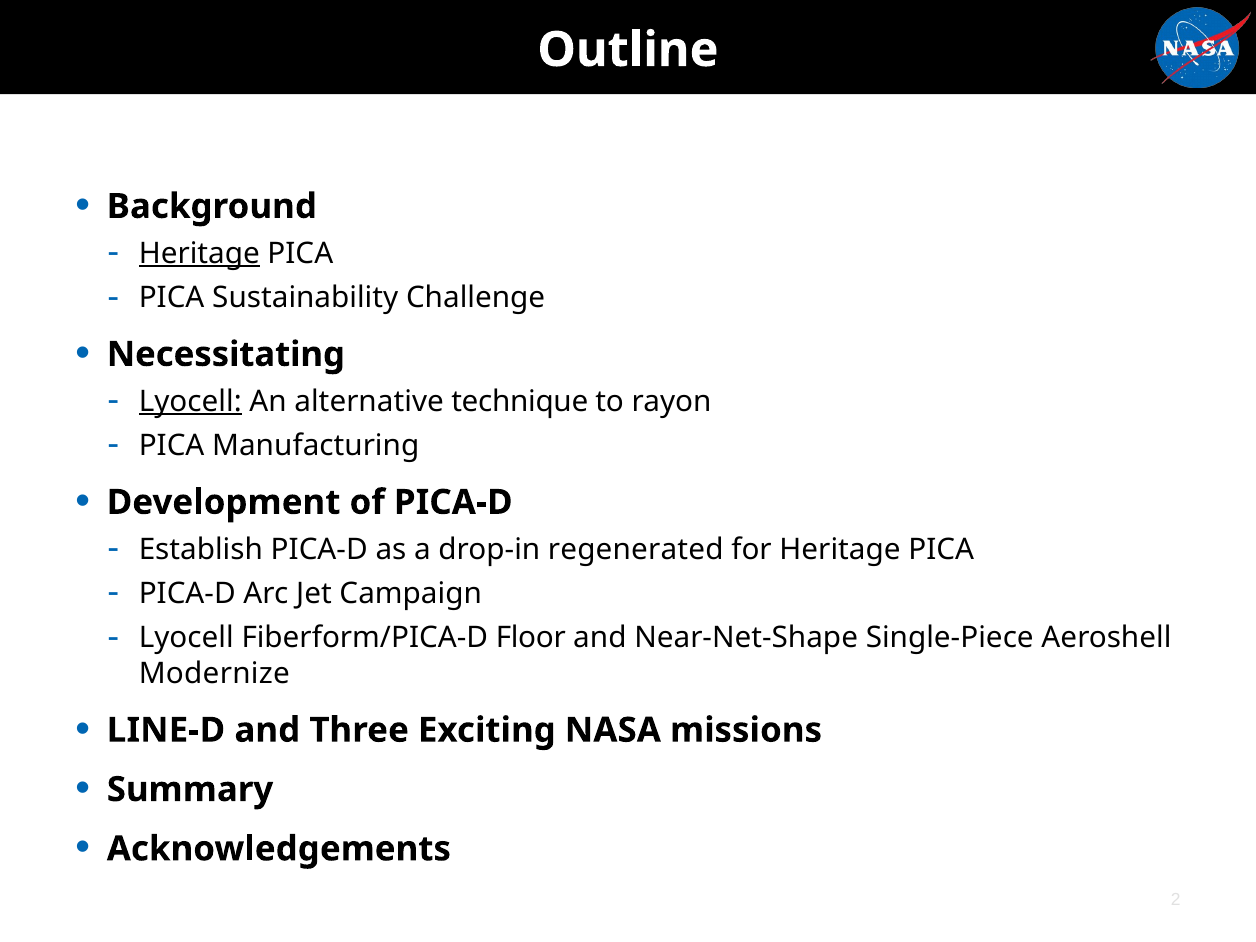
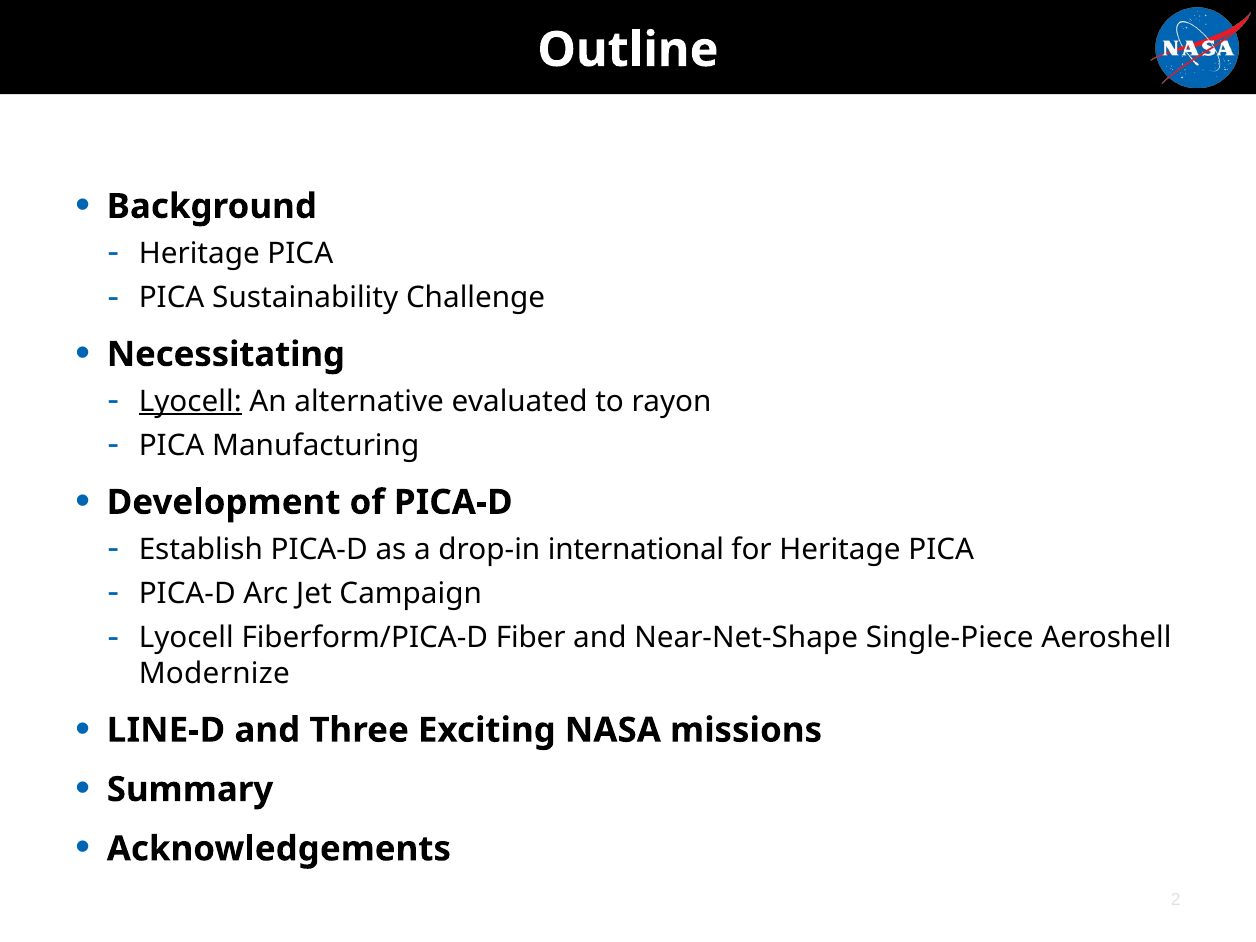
Heritage underline: present -> none (199, 254)
technique: technique -> evaluated (520, 401)
regenerated: regenerated -> international (636, 549)
Floor: Floor -> Fiber (531, 638)
